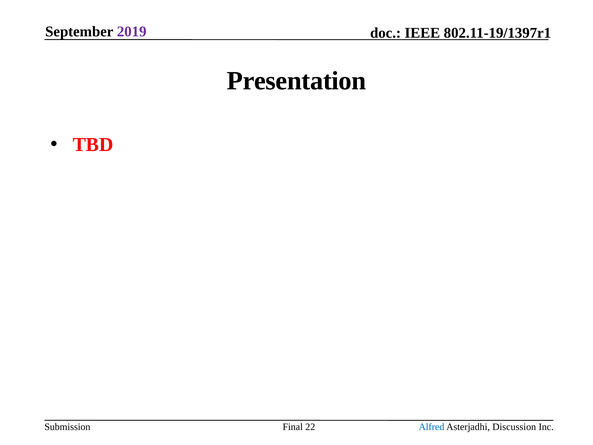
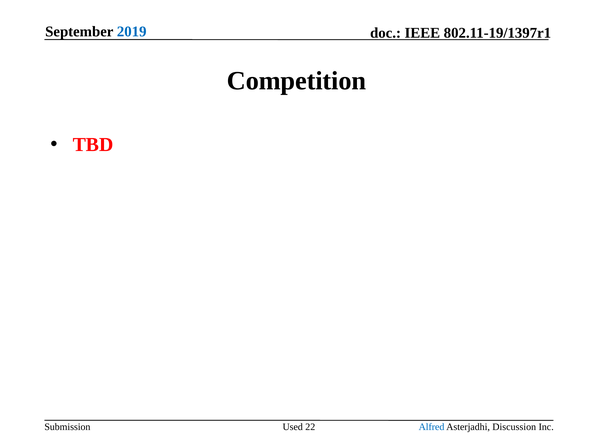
2019 colour: purple -> blue (132, 31)
Presentation: Presentation -> Competition (296, 81)
Final: Final -> Used (293, 427)
